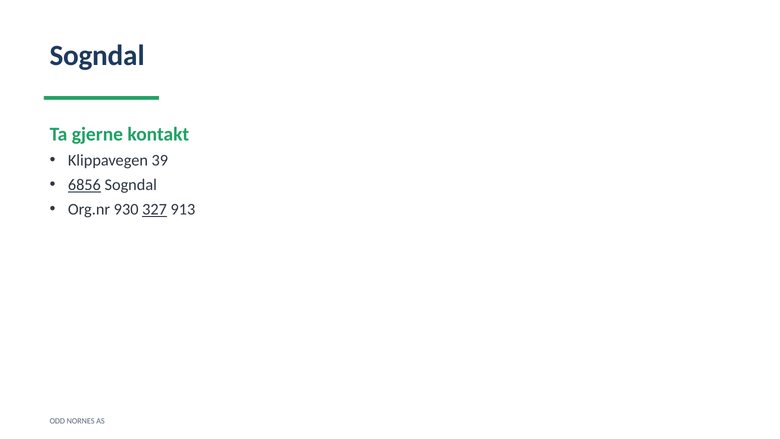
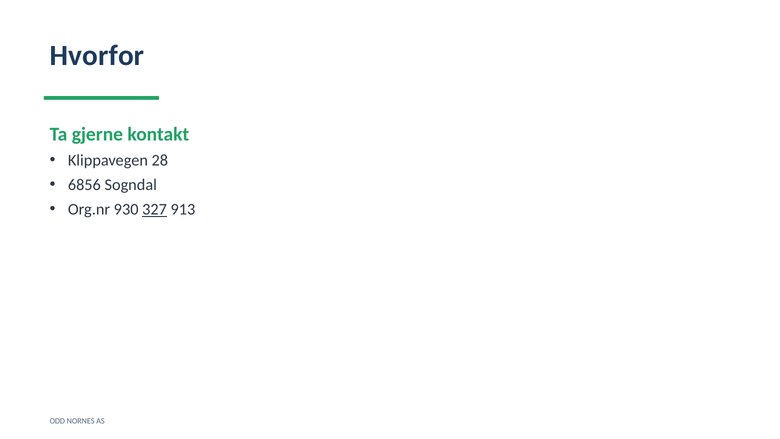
Sogndal: Sogndal -> Hvorfor (97, 56)
39: 39 -> 28 (160, 160)
6856 underline: present -> none (84, 185)
